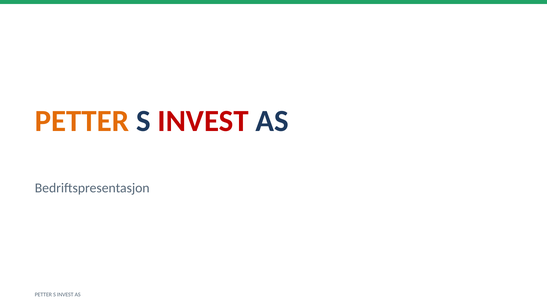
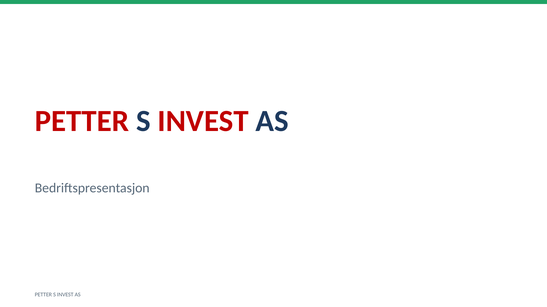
PETTER colour: orange -> red (82, 121)
